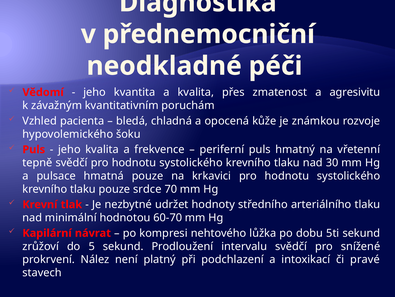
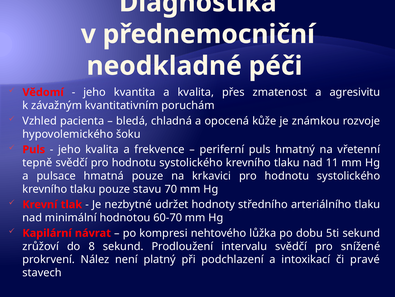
30: 30 -> 11 (332, 162)
srdce: srdce -> stavu (147, 189)
5: 5 -> 8 (92, 246)
